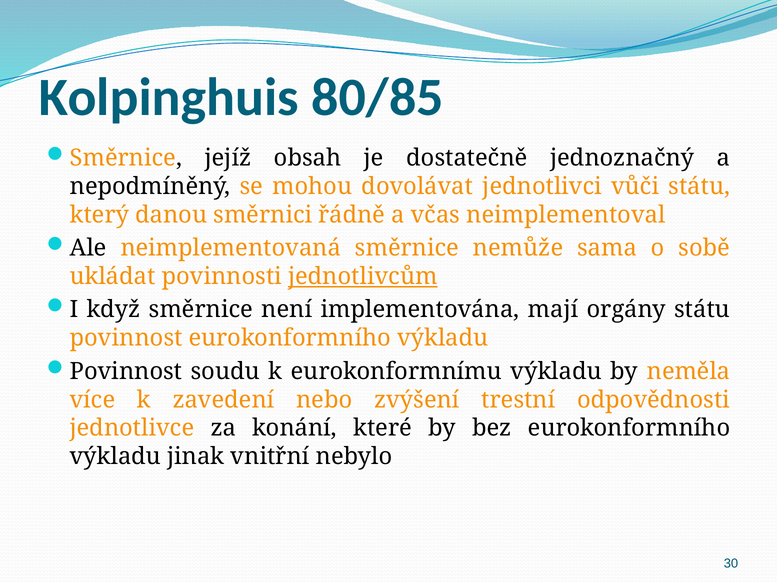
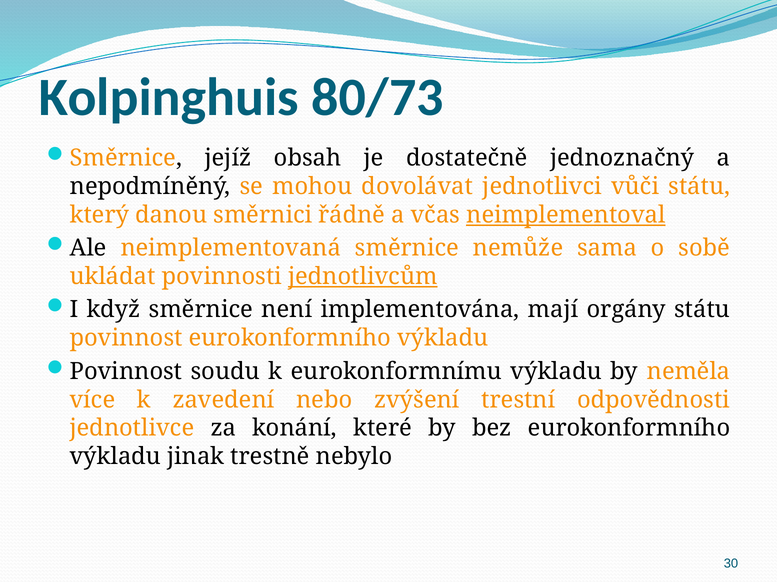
80/85: 80/85 -> 80/73 (377, 97)
neimplementoval underline: none -> present (566, 215)
vnitřní: vnitřní -> trestně (270, 457)
